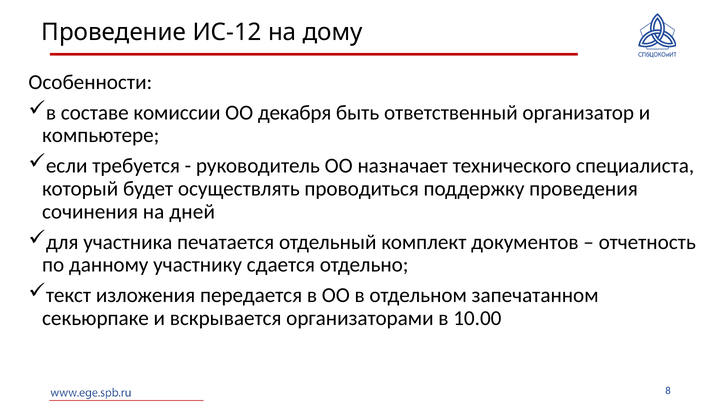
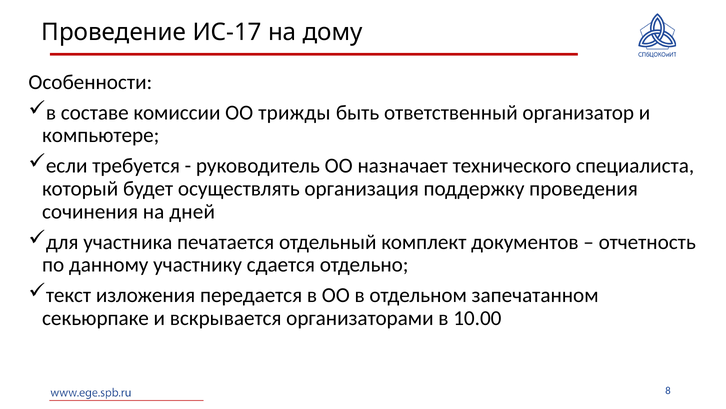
ИС-12: ИС-12 -> ИС-17 (227, 32)
декабря: декабря -> трижды (294, 112)
проводиться: проводиться -> организация (362, 189)
